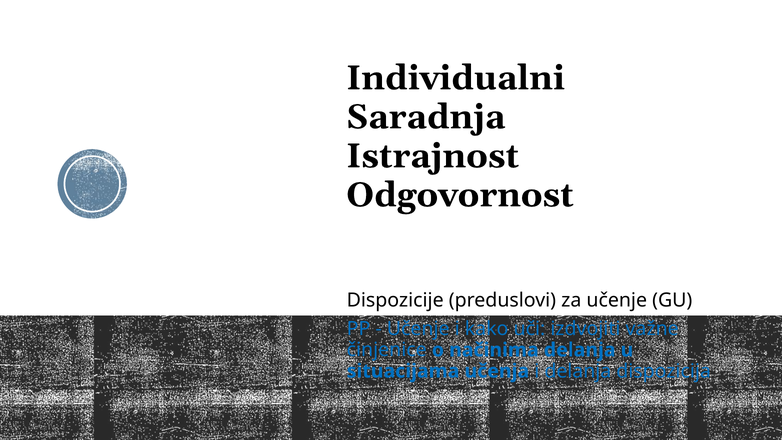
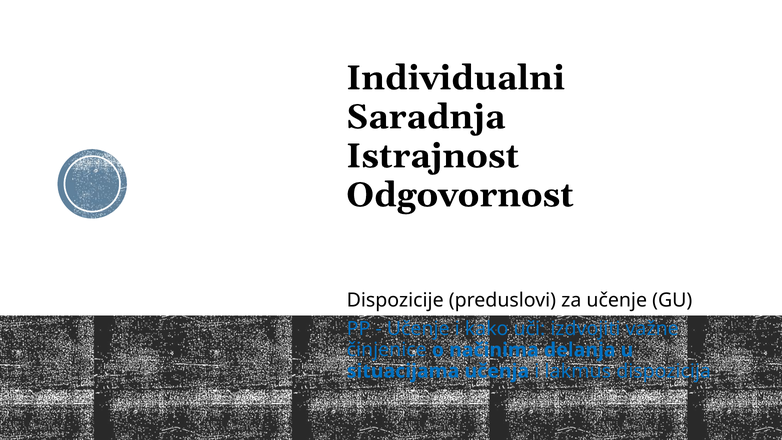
i delanja: delanja -> lakmus (578, 371)
